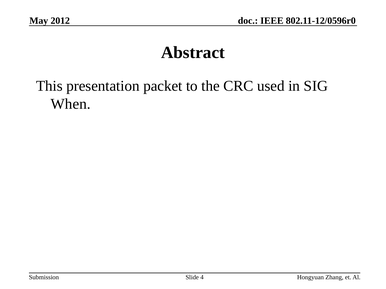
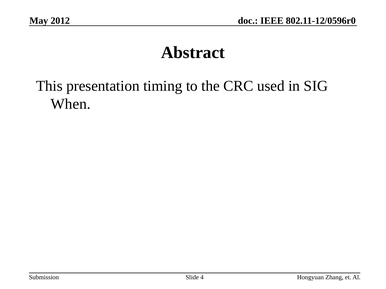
packet: packet -> timing (163, 86)
